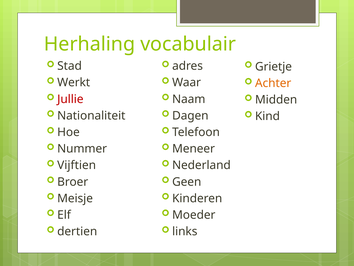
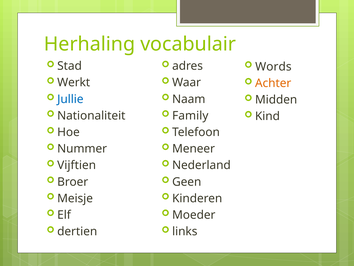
Grietje: Grietje -> Words (273, 67)
Jullie colour: red -> blue (70, 99)
Dagen: Dagen -> Family (190, 115)
